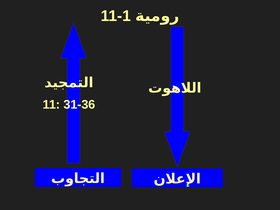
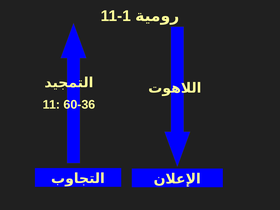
31-36: 31-36 -> 60-36 (79, 105)
